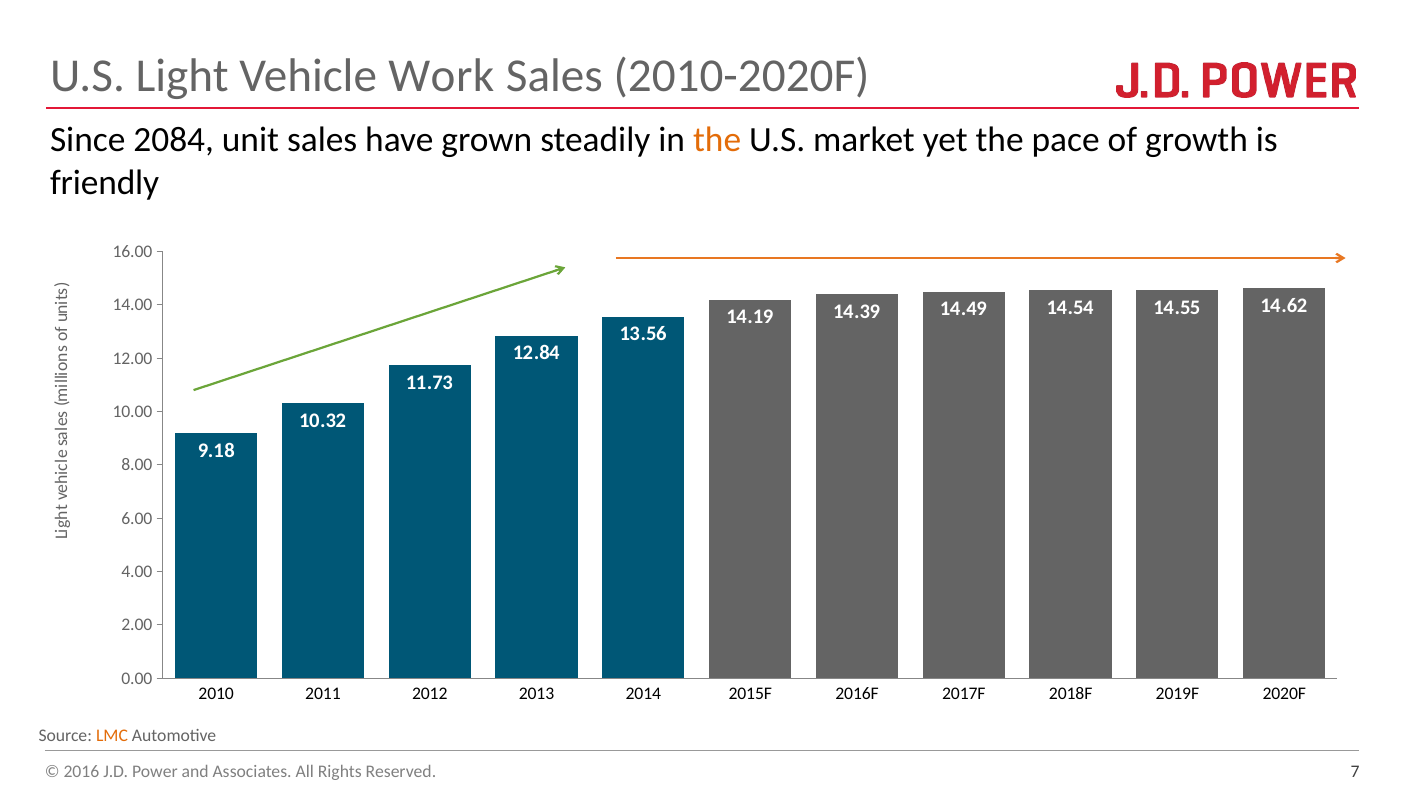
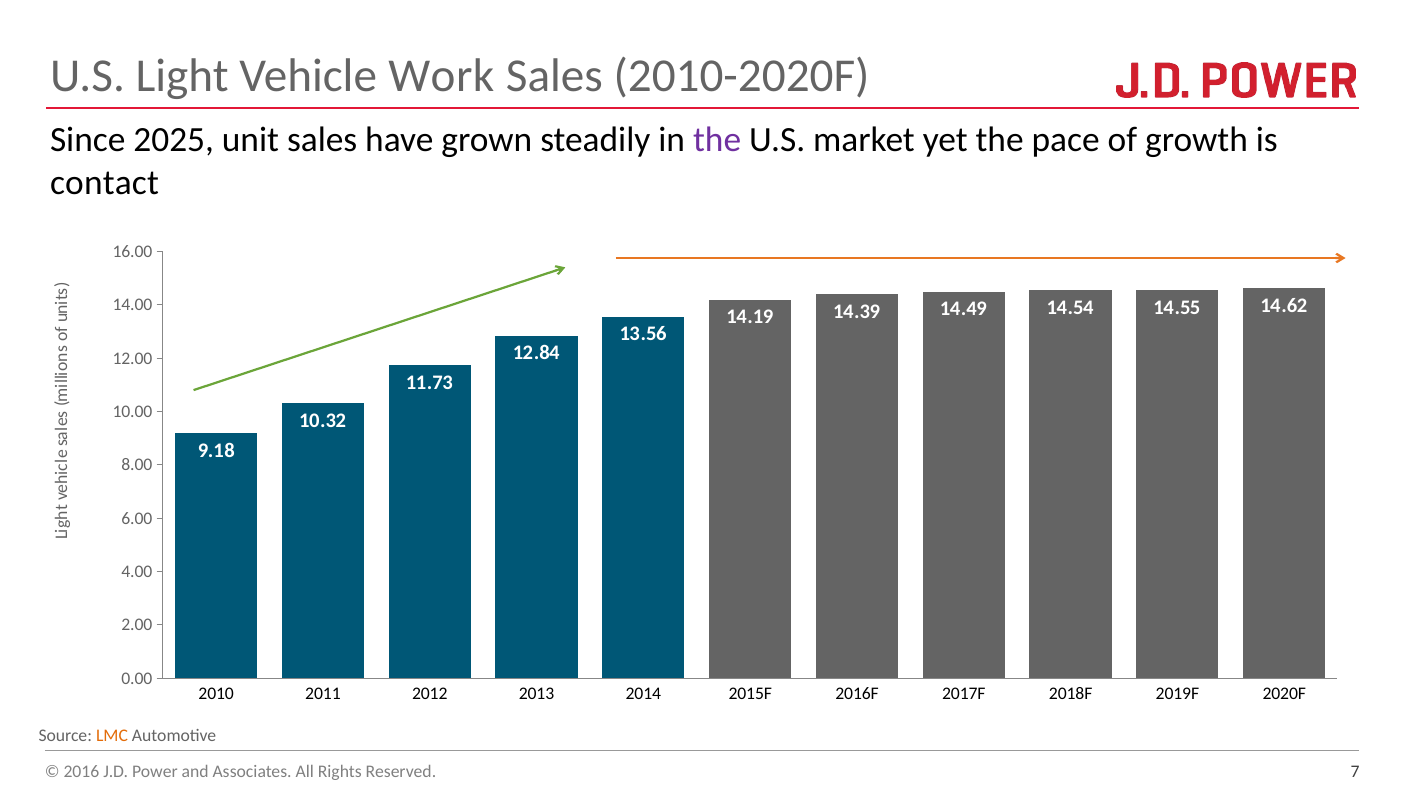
2084: 2084 -> 2025 (174, 140)
the colour: orange -> purple (717, 140)
friendly: friendly -> contact (104, 183)
